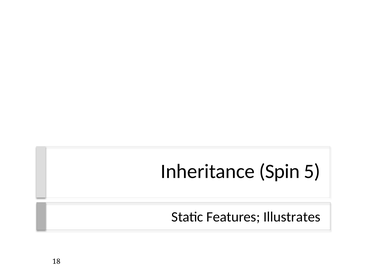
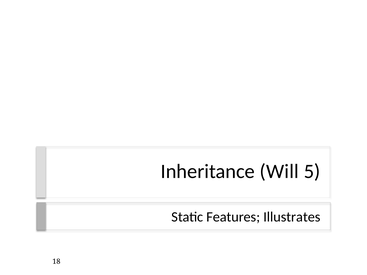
Spin: Spin -> Will (279, 171)
